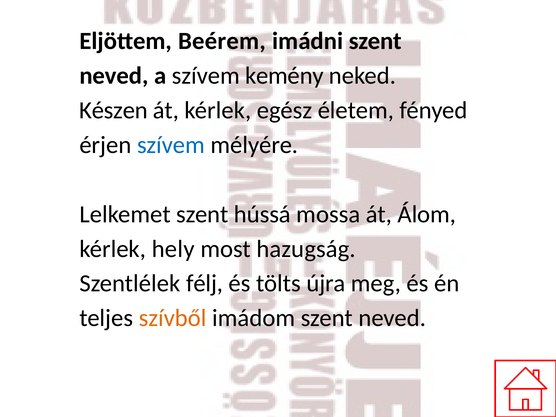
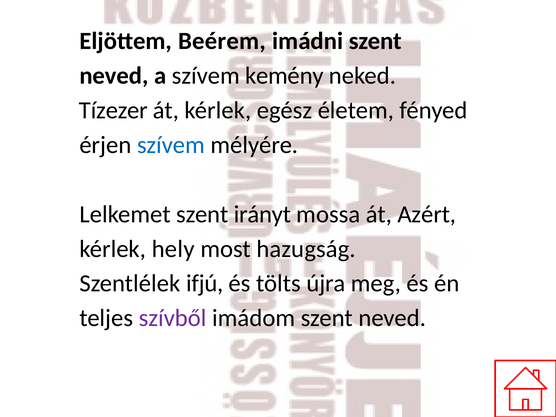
Készen: Készen -> Tízezer (113, 110)
hússá: hússá -> irányt (262, 214)
Álom: Álom -> Azért (427, 214)
félj: félj -> ifjú (205, 283)
szívből colour: orange -> purple (173, 318)
